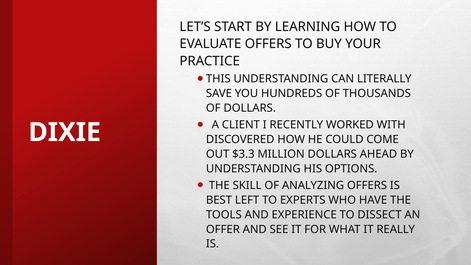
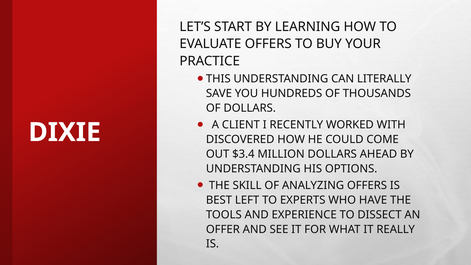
$3.3: $3.3 -> $3.4 (243, 154)
